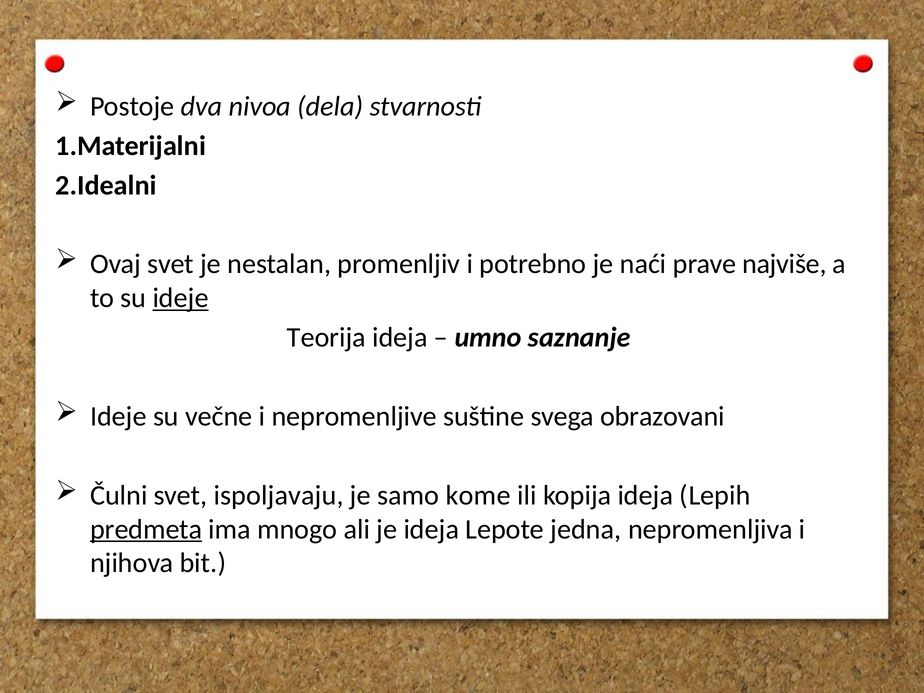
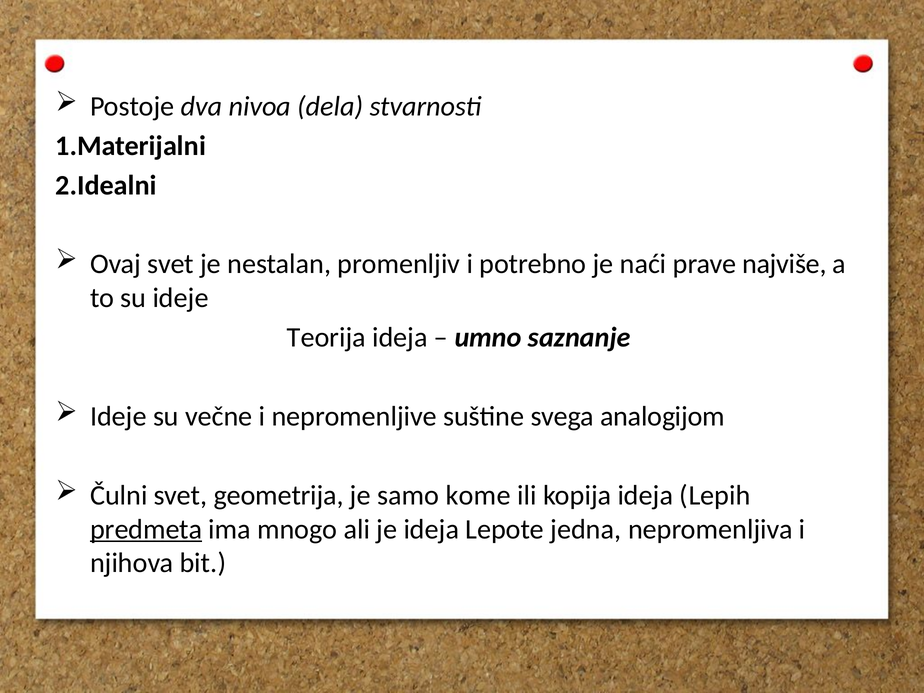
ideje underline: present -> none (181, 298)
obrazovani: obrazovani -> analogijom (662, 416)
ispoljavaju: ispoljavaju -> geometrija (279, 495)
